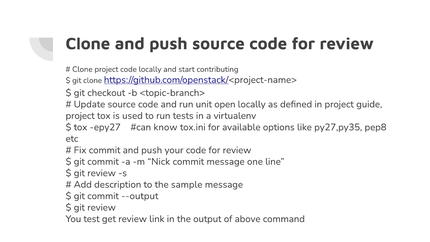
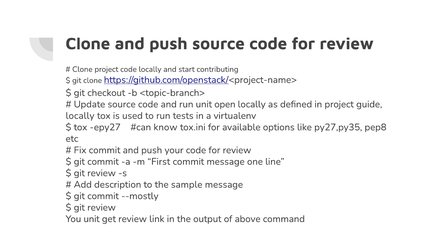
project: project -> locally (80, 116)
Nick: Nick -> First (159, 162)
--output: --output -> --mostly (140, 196)
You test: test -> unit (92, 219)
